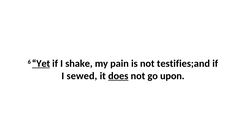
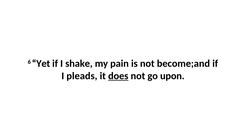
Yet underline: present -> none (41, 64)
testifies;and: testifies;and -> become;and (183, 64)
sewed: sewed -> pleads (82, 76)
